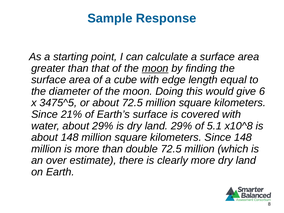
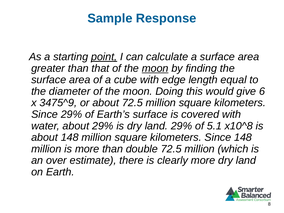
point underline: none -> present (104, 57)
3475^5: 3475^5 -> 3475^9 (58, 103)
Since 21%: 21% -> 29% (71, 114)
